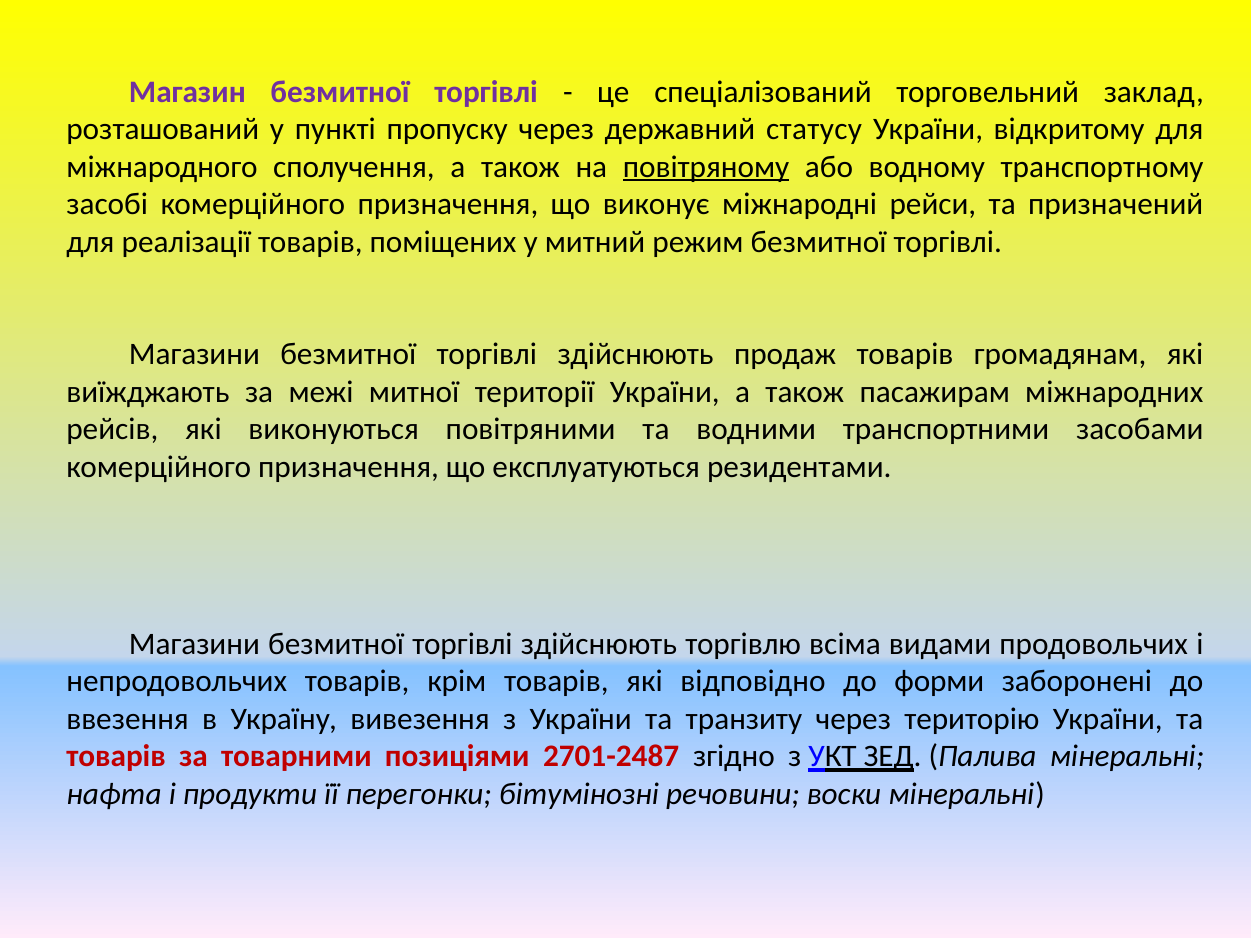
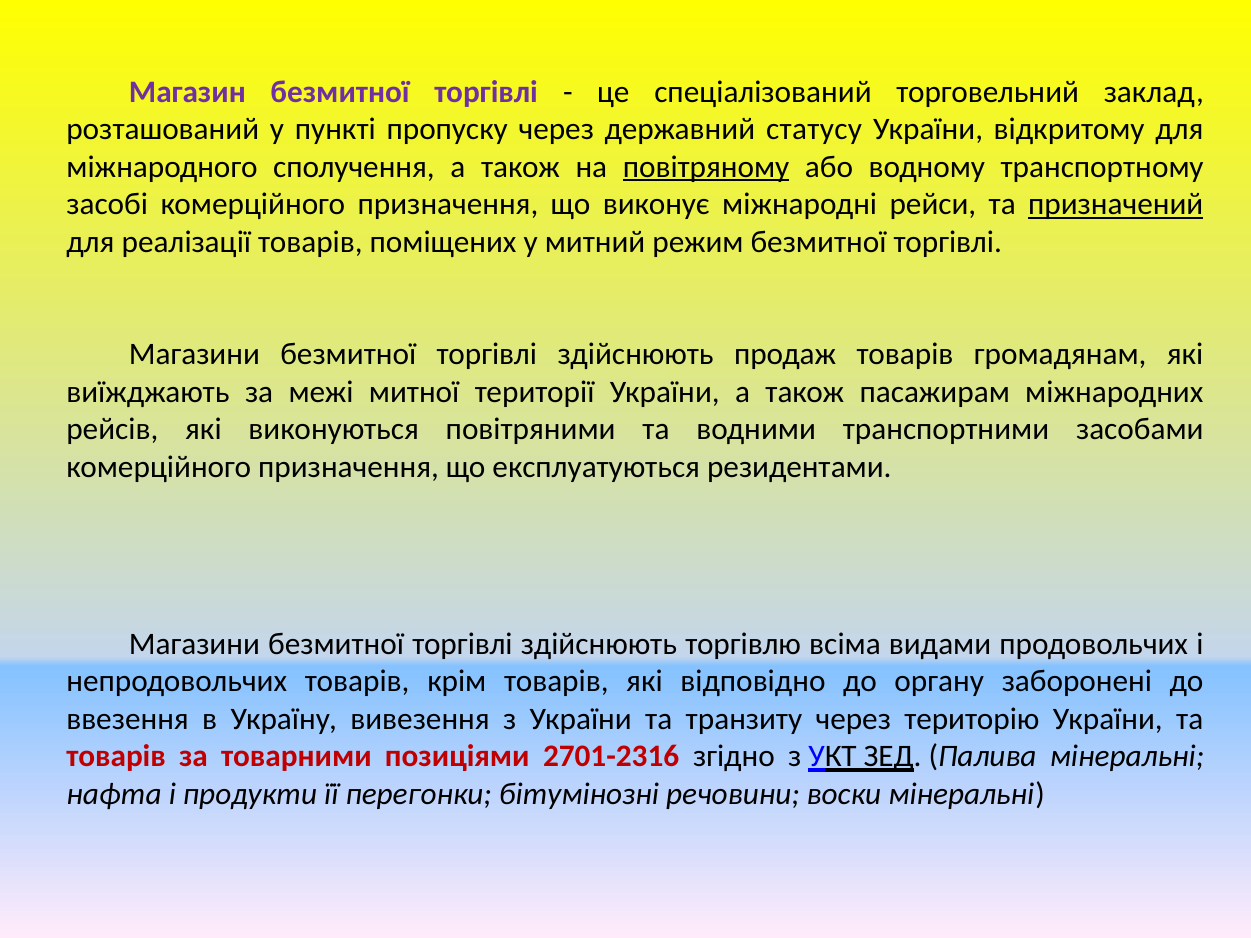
призначений underline: none -> present (1116, 205)
форми: форми -> органу (939, 682)
2701-2487: 2701-2487 -> 2701-2316 (611, 757)
